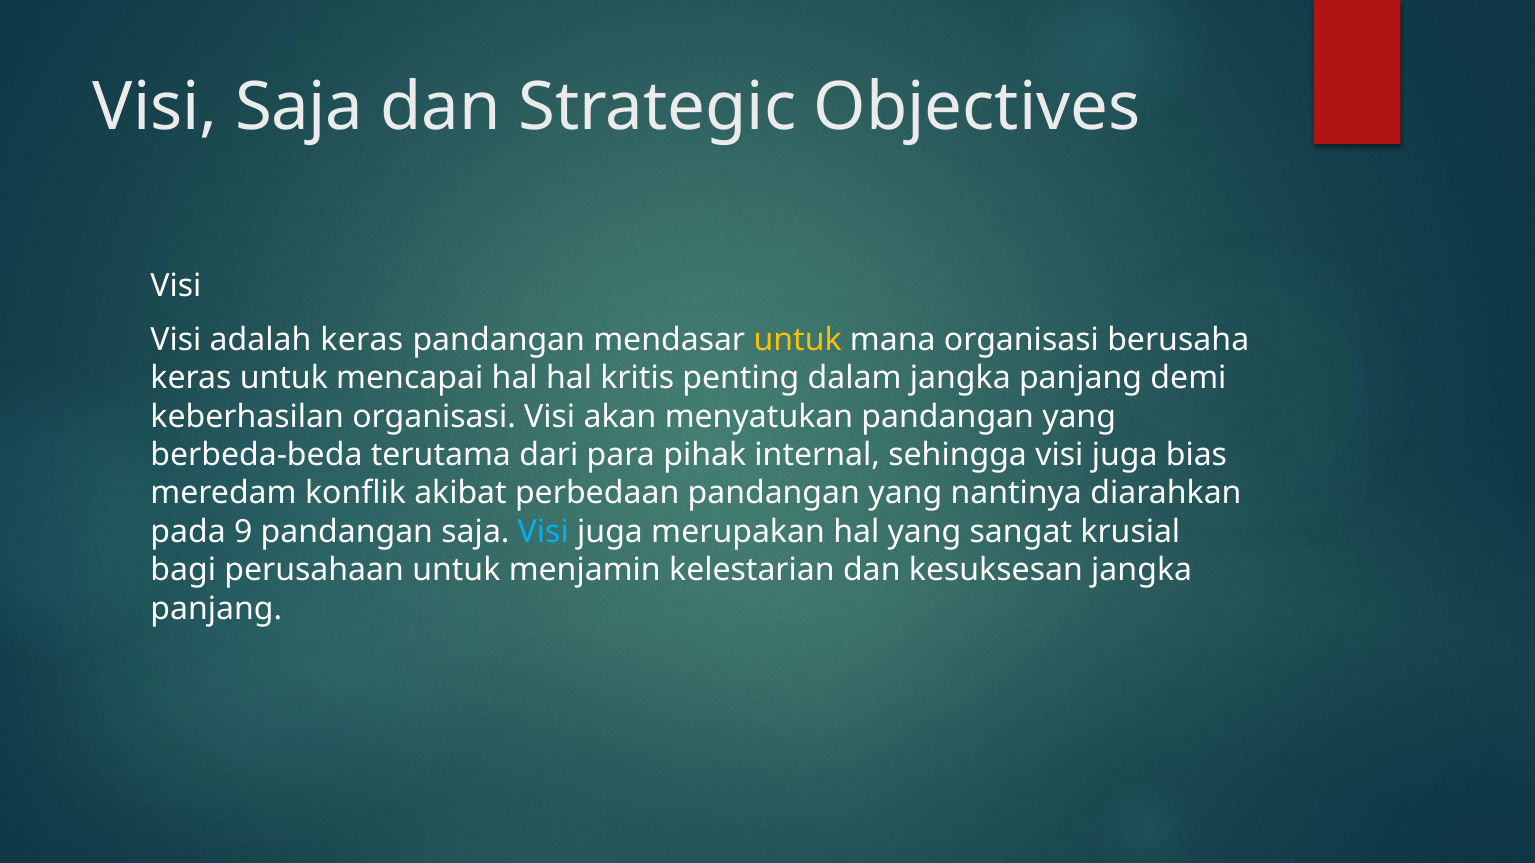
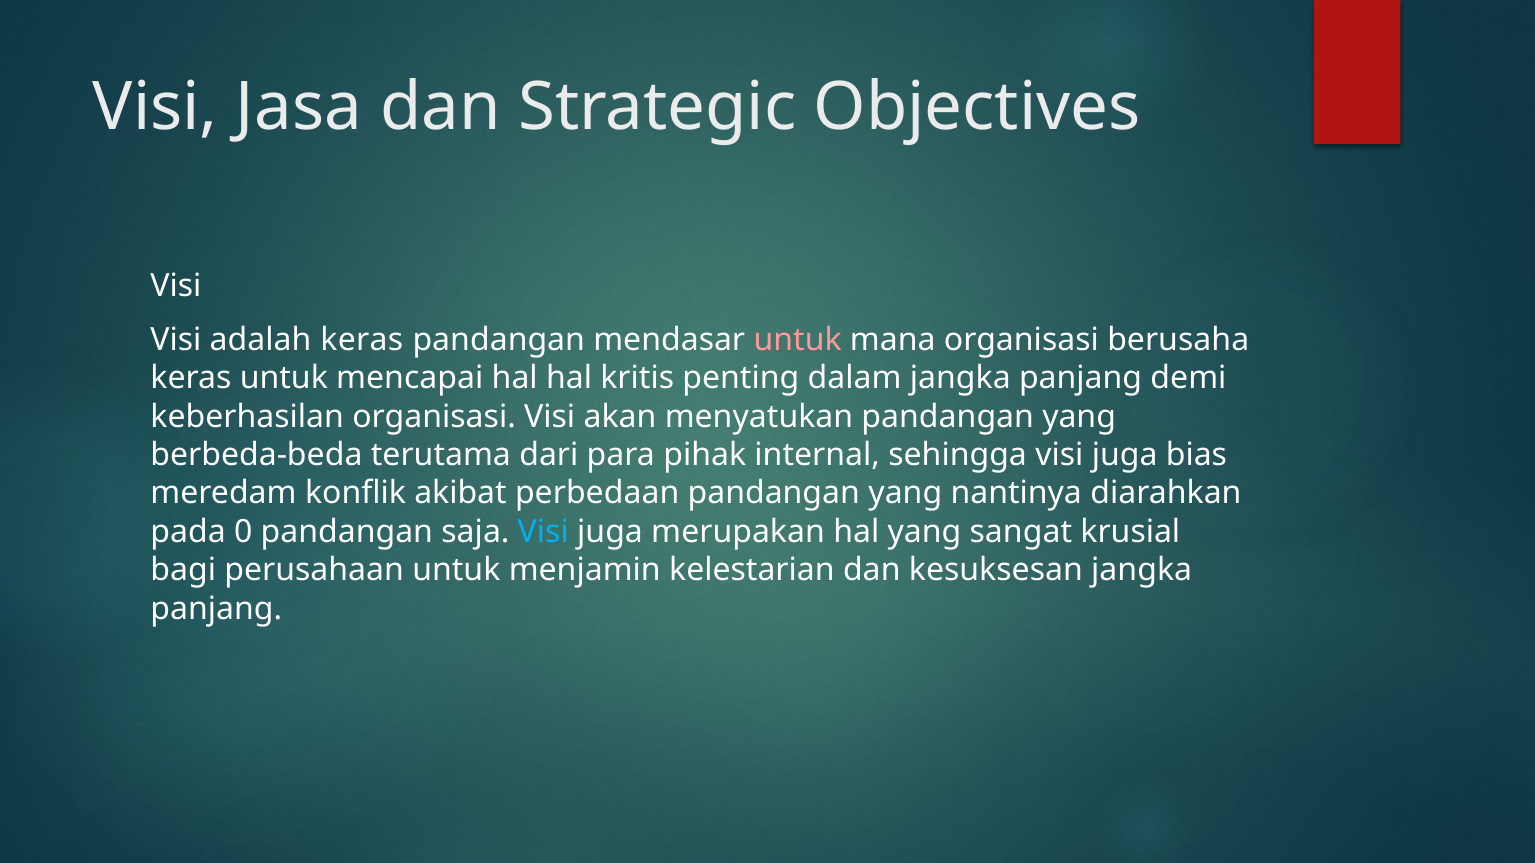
Visi Saja: Saja -> Jasa (299, 108)
untuk colour: yellow -> pink (798, 340)
9: 9 -> 0 (243, 532)
